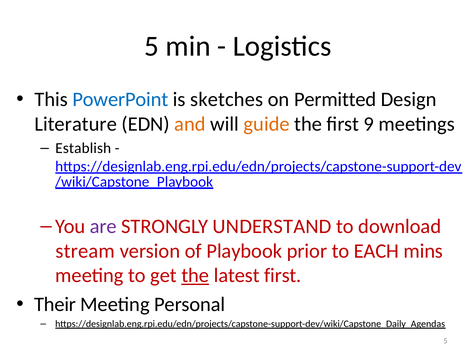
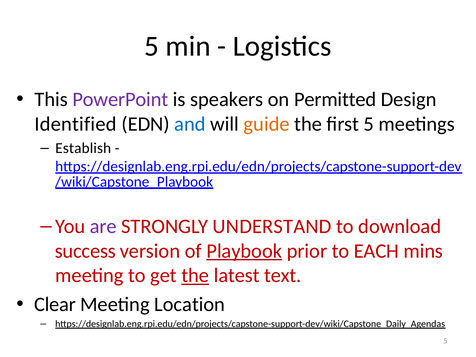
PowerPoint colour: blue -> purple (120, 99)
sketches: sketches -> speakers (227, 99)
Literature: Literature -> Identified (76, 124)
and colour: orange -> blue (190, 124)
first 9: 9 -> 5 (369, 124)
stream: stream -> success (85, 251)
Playbook underline: none -> present (244, 251)
latest first: first -> text (283, 276)
Their: Their -> Clear (55, 304)
Personal: Personal -> Location (190, 304)
